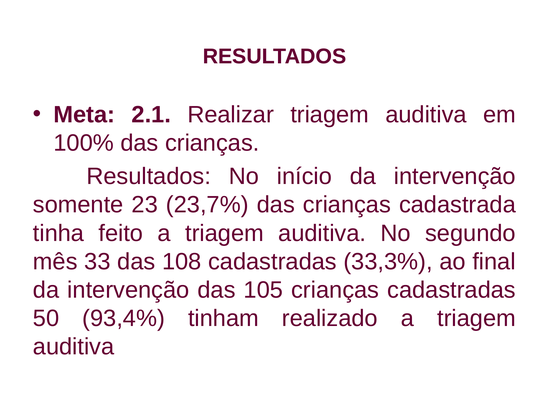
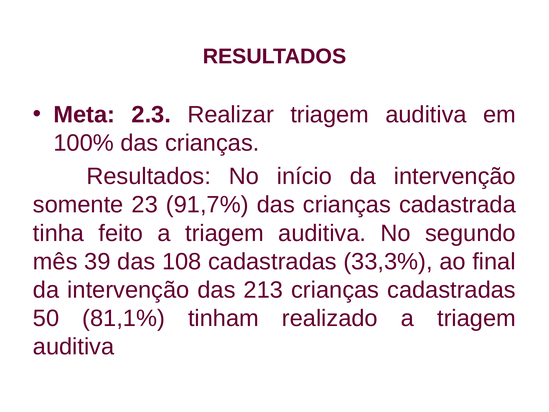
2.1: 2.1 -> 2.3 (151, 115)
23,7%: 23,7% -> 91,7% (207, 205)
33: 33 -> 39 (97, 261)
105: 105 -> 213 (263, 290)
93,4%: 93,4% -> 81,1% (124, 318)
